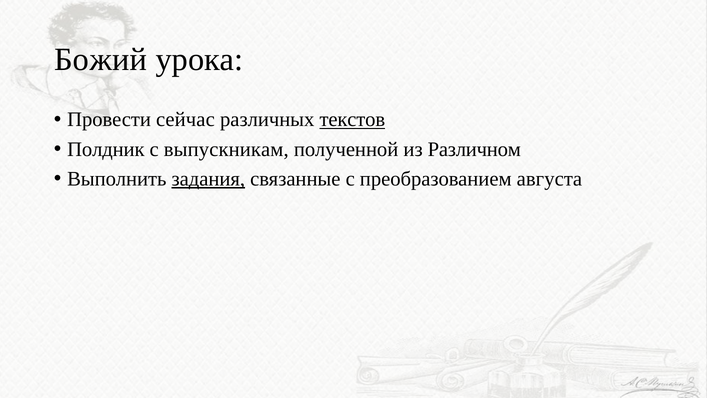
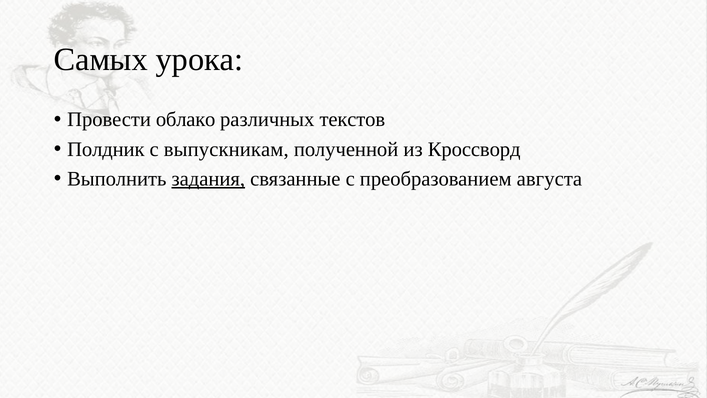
Божий: Божий -> Самых (101, 59)
сейчас: сейчас -> облако (186, 120)
текстов underline: present -> none (352, 120)
Различном: Различном -> Кроссворд (474, 149)
